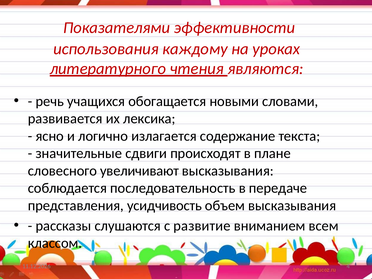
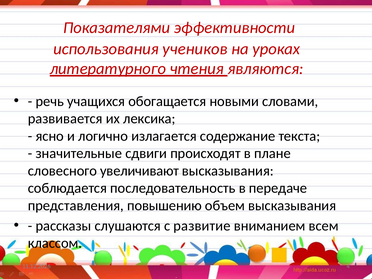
каждому: каждому -> учеников (195, 49)
усидчивость: усидчивость -> повышению (164, 205)
